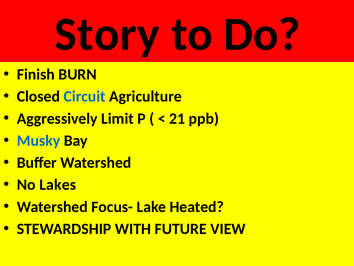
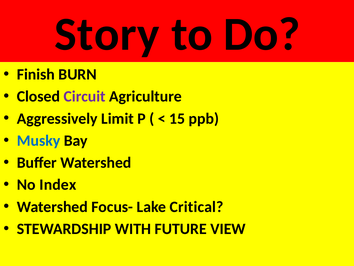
Circuit colour: blue -> purple (85, 96)
21: 21 -> 15 (177, 118)
Lakes: Lakes -> Index (58, 184)
Heated: Heated -> Critical (197, 206)
